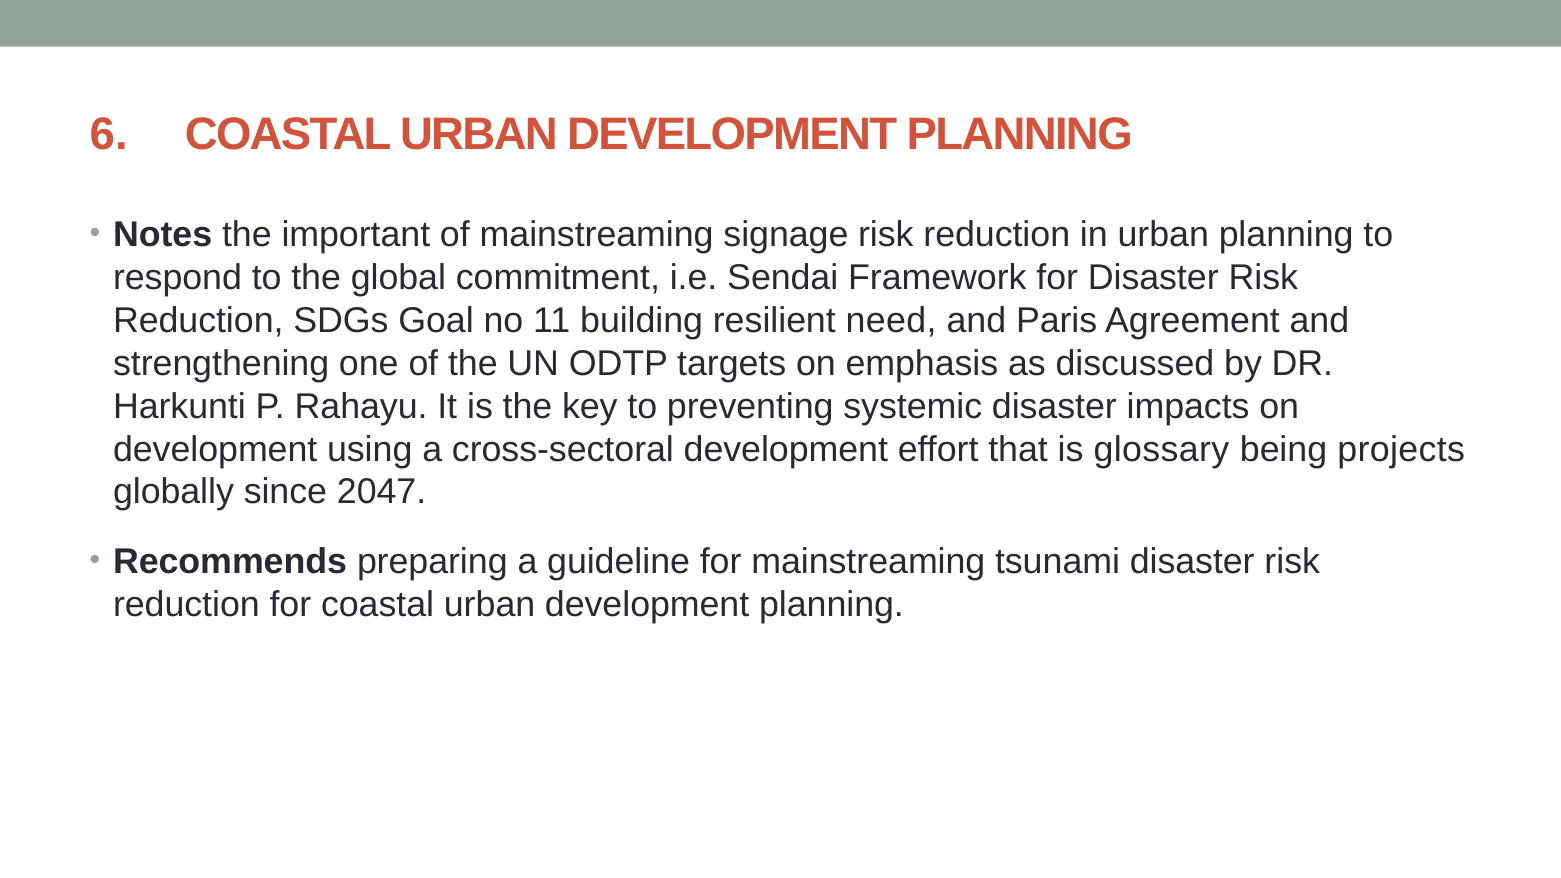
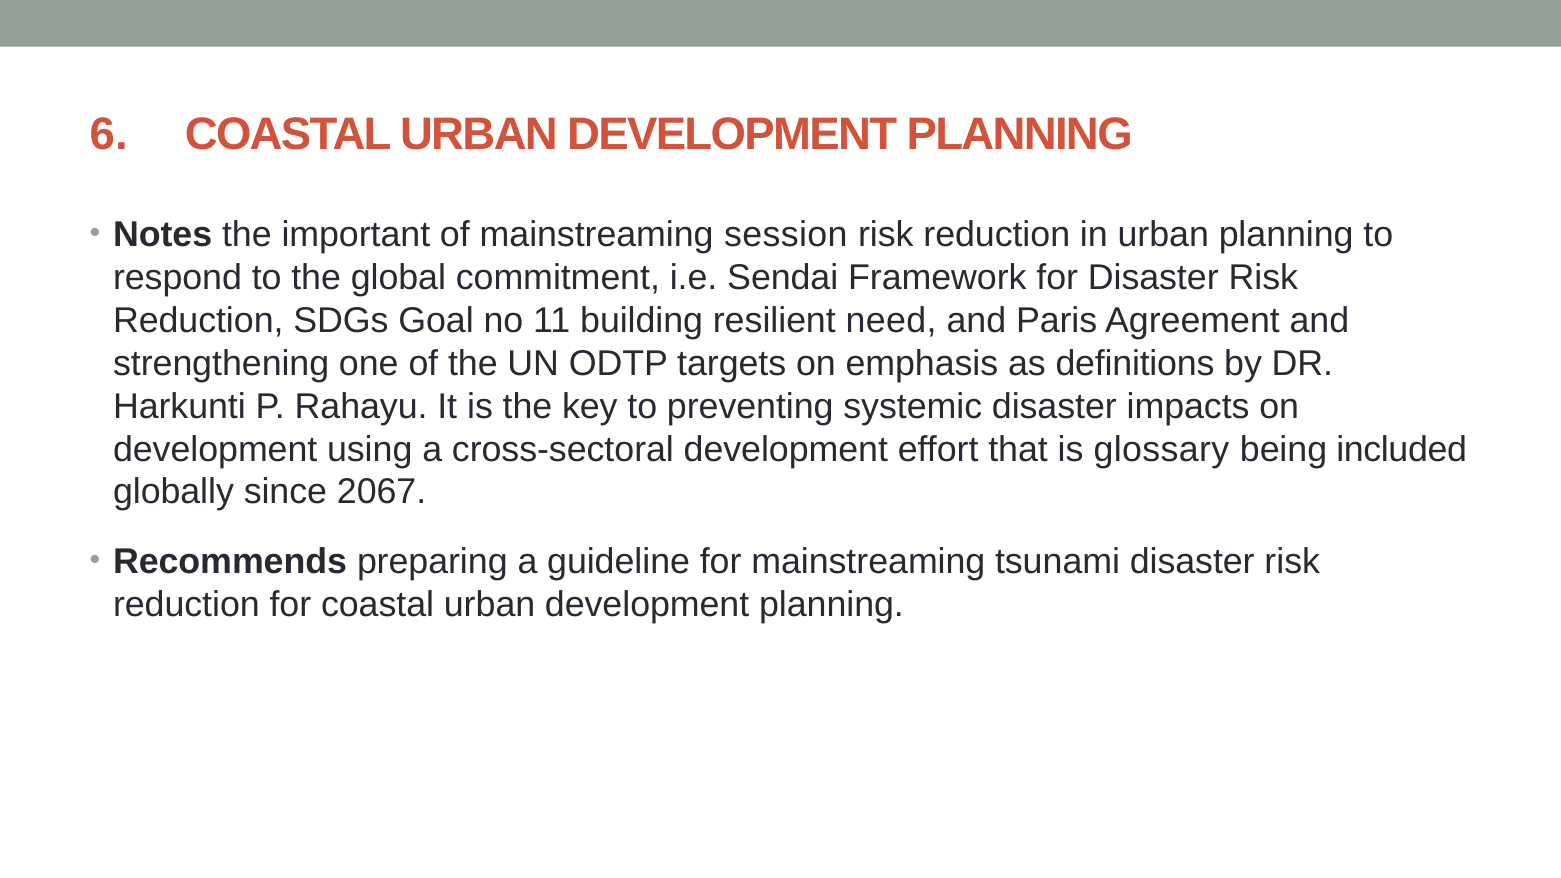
signage: signage -> session (786, 235)
discussed: discussed -> definitions (1135, 363)
projects: projects -> included (1402, 449)
2047: 2047 -> 2067 (382, 492)
